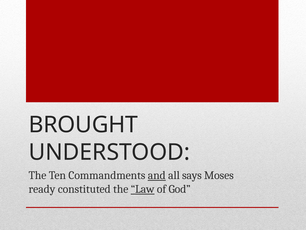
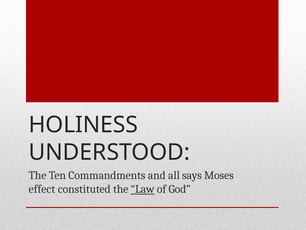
BROUGHT: BROUGHT -> HOLINESS (83, 125)
and underline: present -> none (157, 175)
ready: ready -> effect (42, 189)
